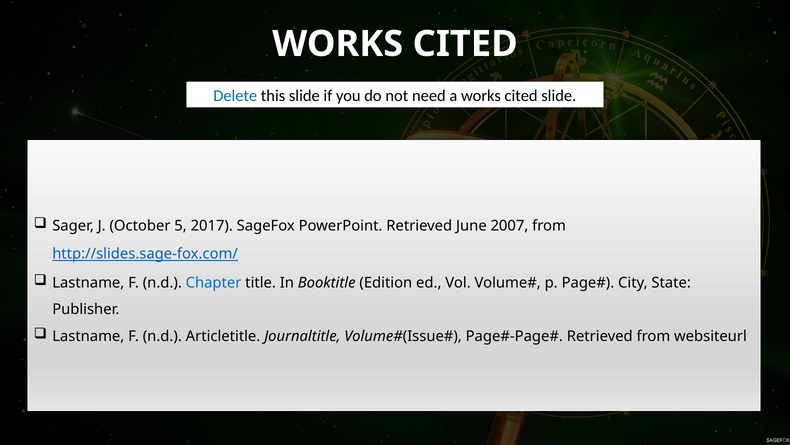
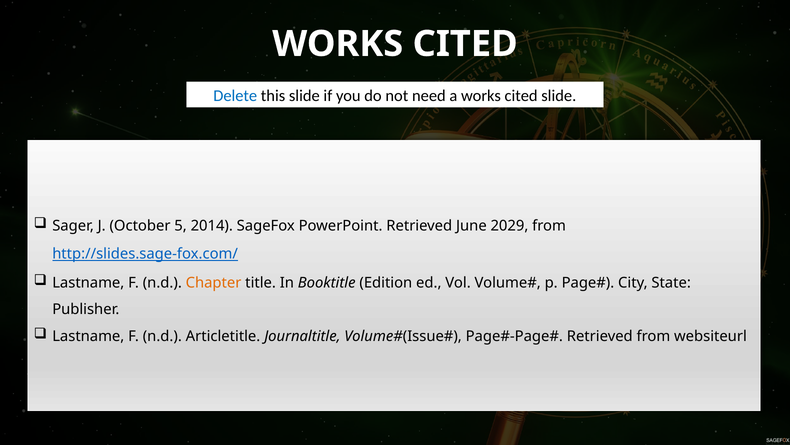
2017: 2017 -> 2014 (212, 225)
2007: 2007 -> 2029 (509, 225)
Chapter colour: blue -> orange (214, 282)
